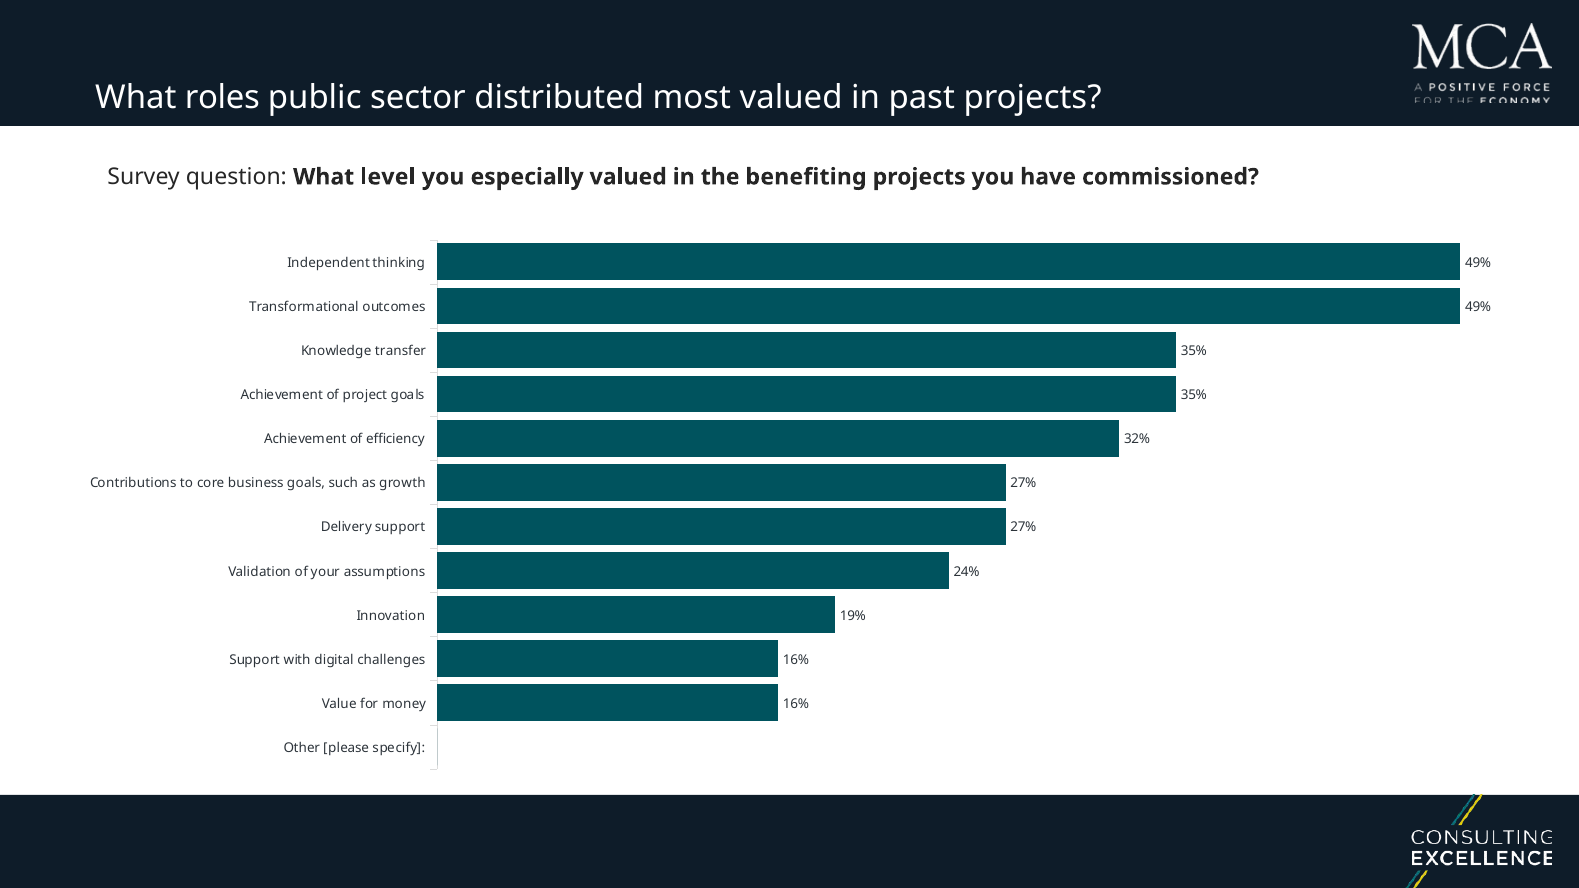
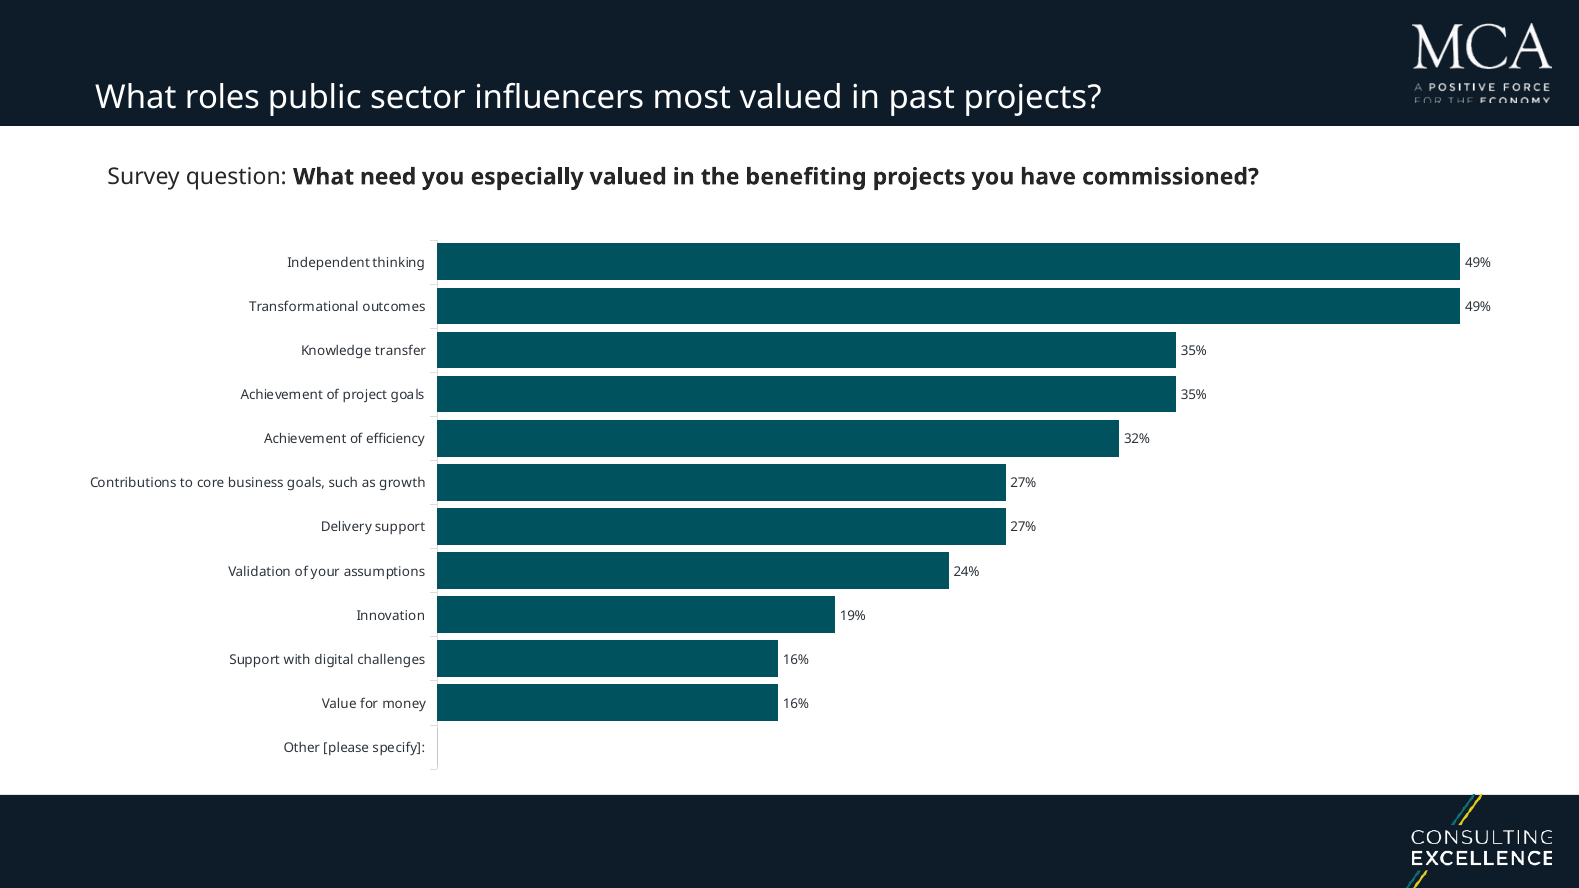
distributed: distributed -> influencers (559, 97)
level: level -> need (388, 177)
